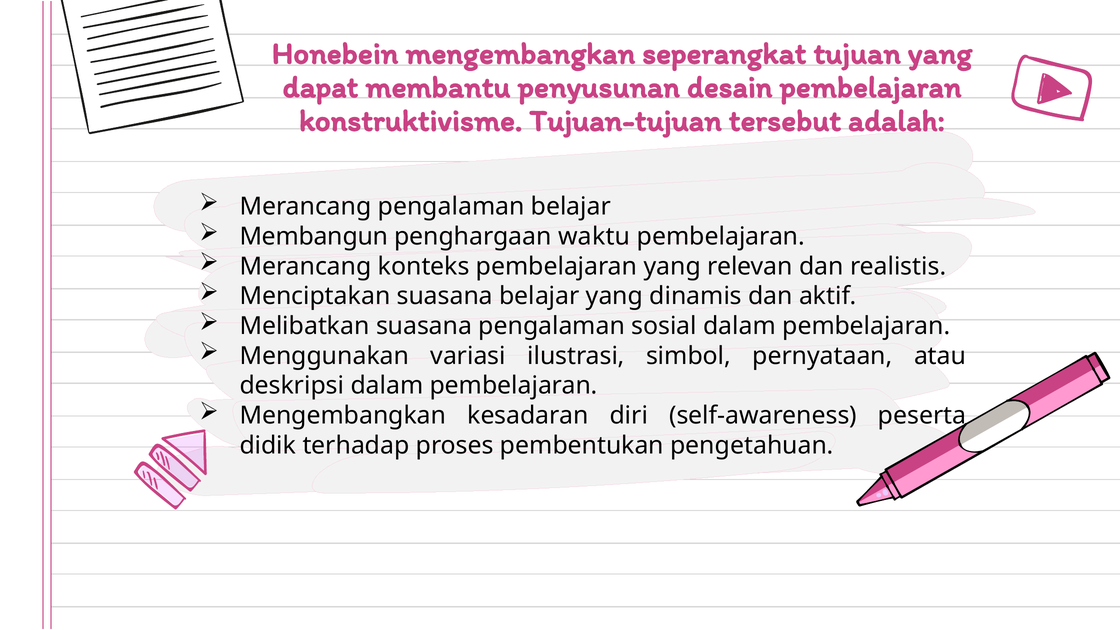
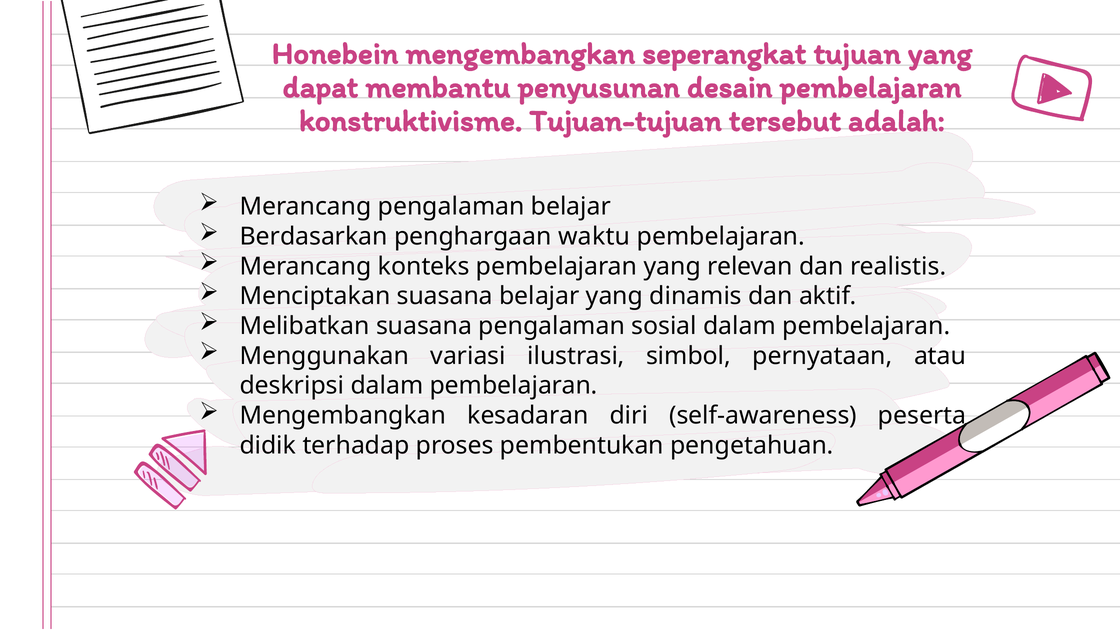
Membangun: Membangun -> Berdasarkan (314, 236)
